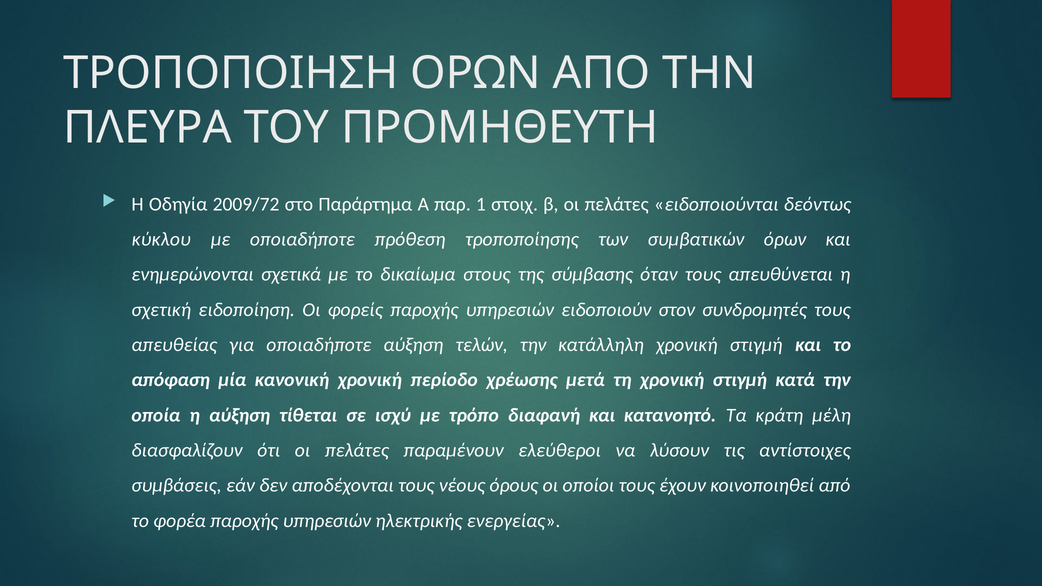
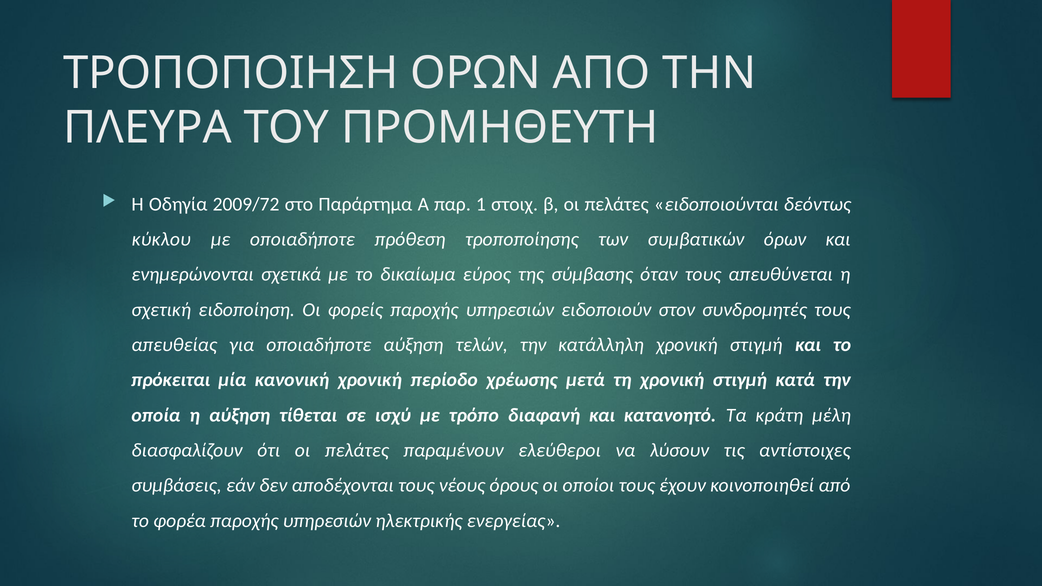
στους: στους -> εύρος (487, 275)
απόφαση: απόφαση -> πρόκειται (171, 380)
